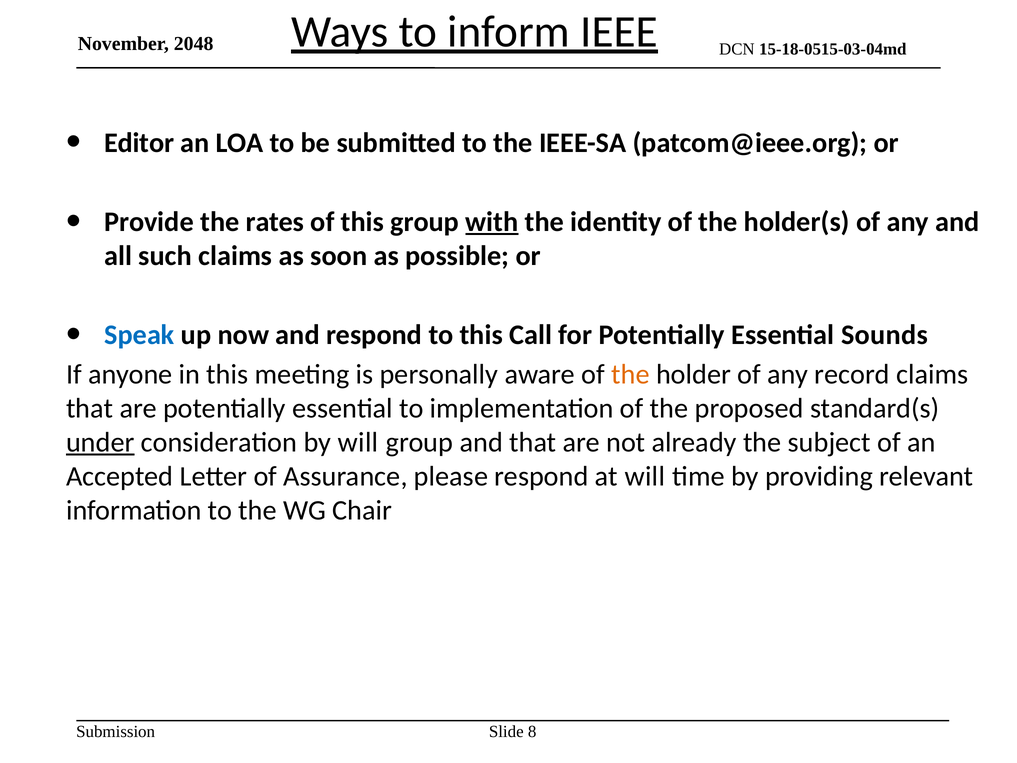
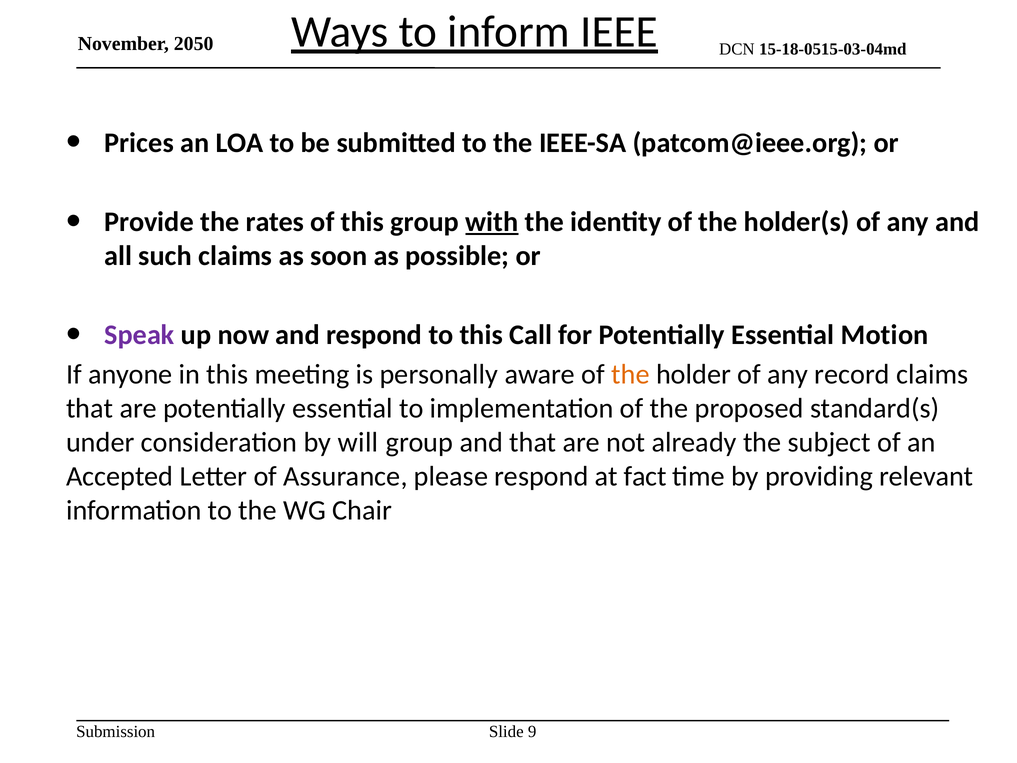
2048: 2048 -> 2050 (194, 44)
Editor: Editor -> Prices (139, 143)
Speak colour: blue -> purple (139, 335)
Sounds: Sounds -> Motion (885, 335)
under underline: present -> none (100, 442)
at will: will -> fact (645, 476)
8: 8 -> 9 (532, 732)
